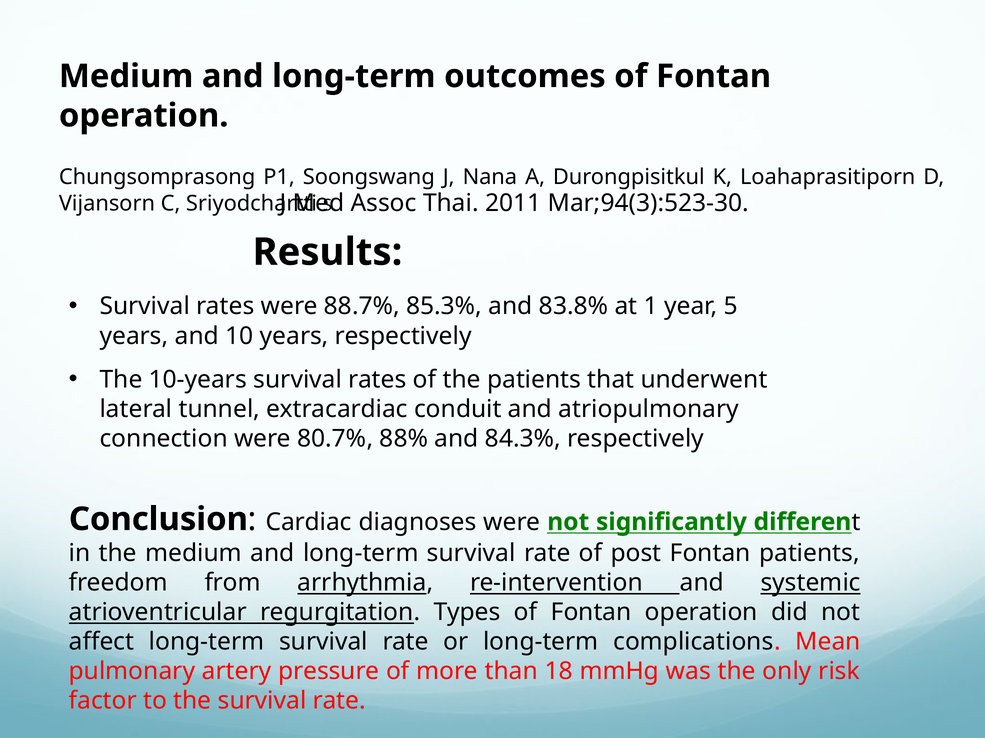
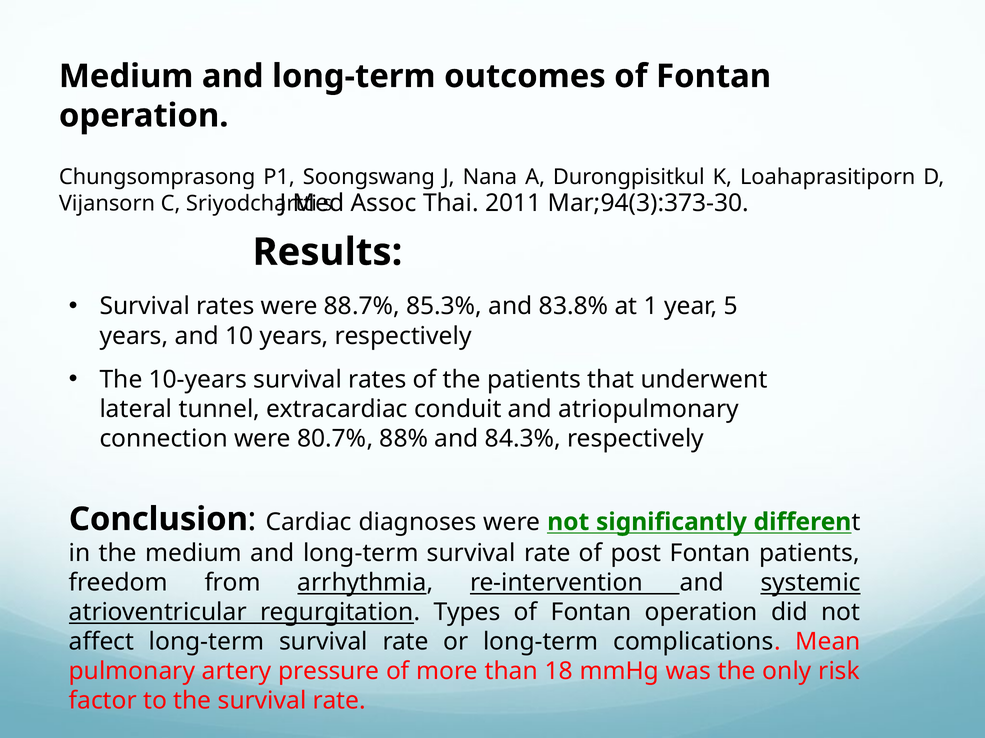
Mar;94(3):523-30: Mar;94(3):523-30 -> Mar;94(3):373-30 (648, 203)
